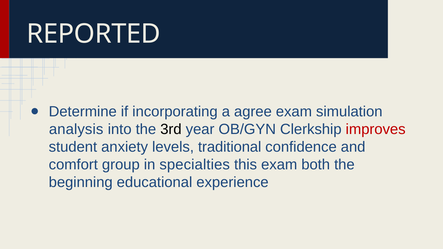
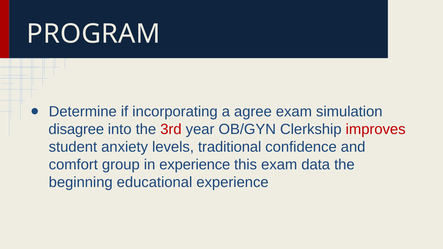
REPORTED: REPORTED -> PROGRAM (93, 34)
analysis: analysis -> disagree (76, 129)
3rd colour: black -> red (171, 129)
in specialties: specialties -> experience (195, 165)
both: both -> data (316, 165)
